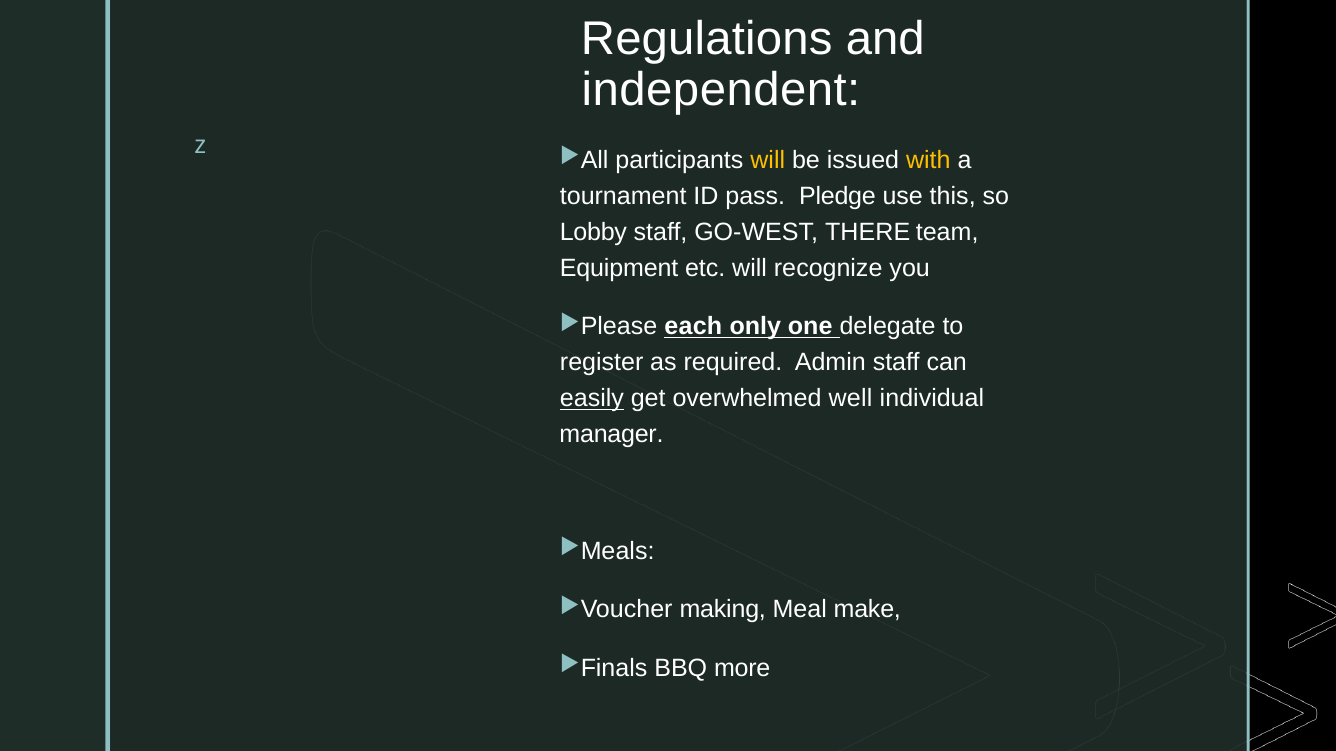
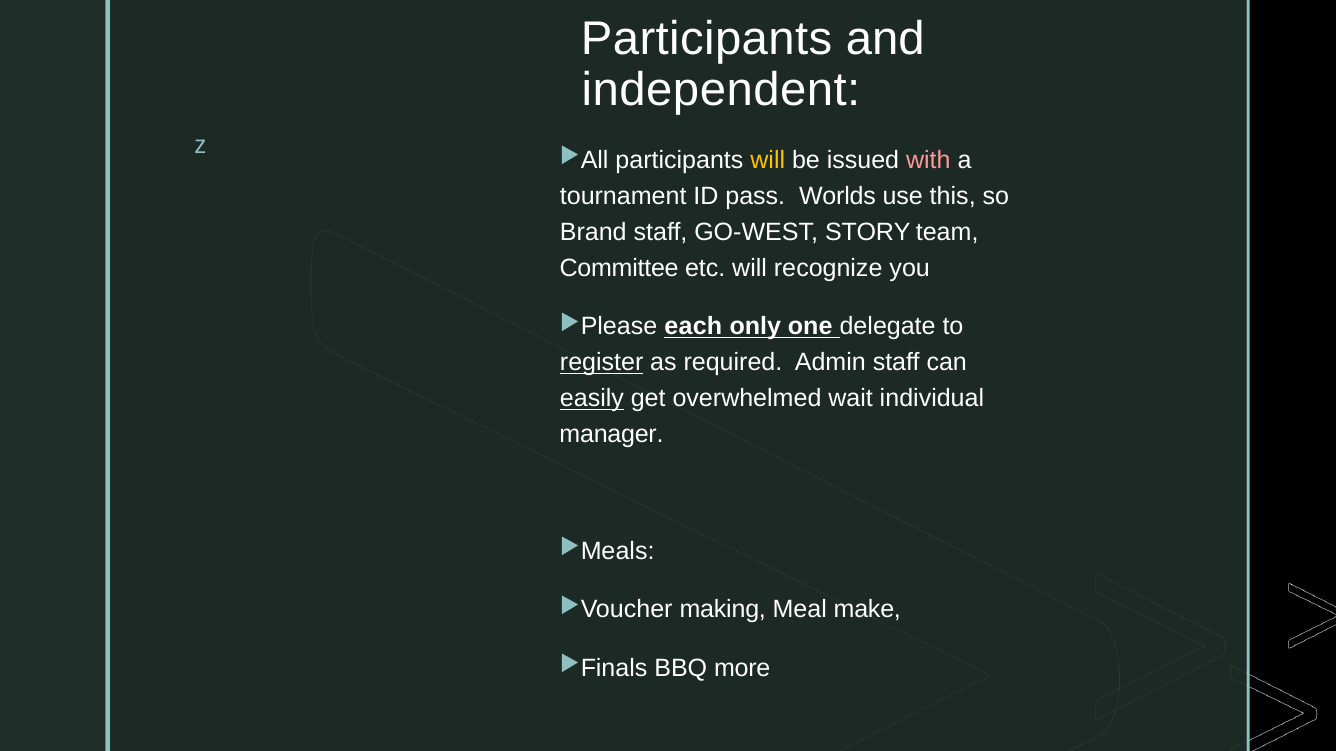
Regulations: Regulations -> Participants (707, 39)
with colour: yellow -> pink (928, 160)
Pledge: Pledge -> Worlds (837, 196)
Lobby: Lobby -> Brand (593, 232)
THERE: THERE -> STORY (868, 232)
Equipment: Equipment -> Committee (619, 268)
register underline: none -> present (602, 363)
well: well -> wait (851, 399)
